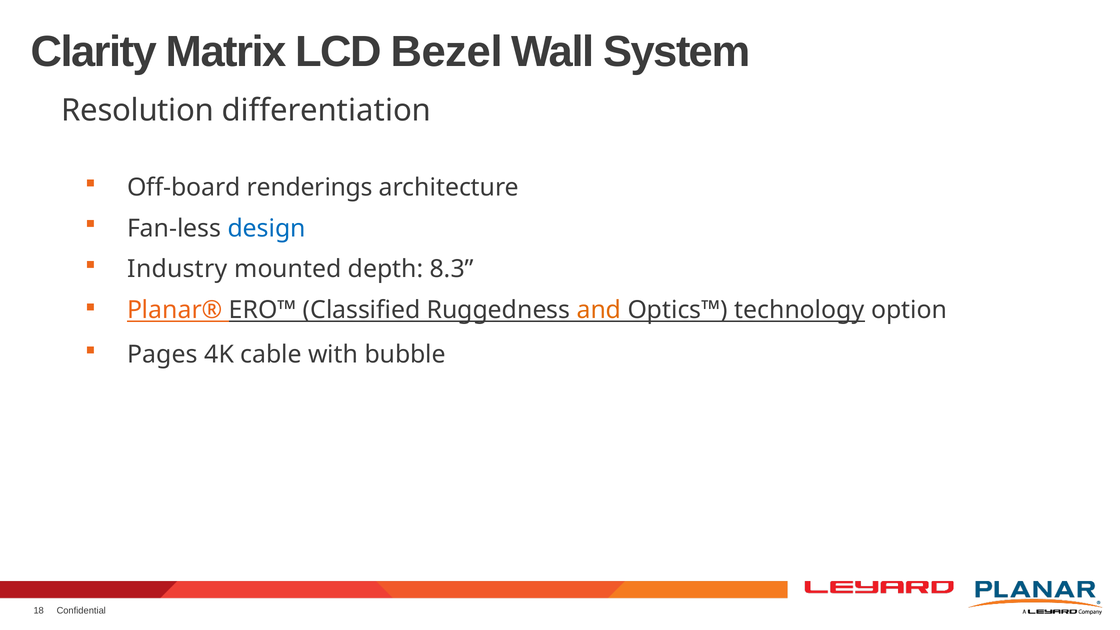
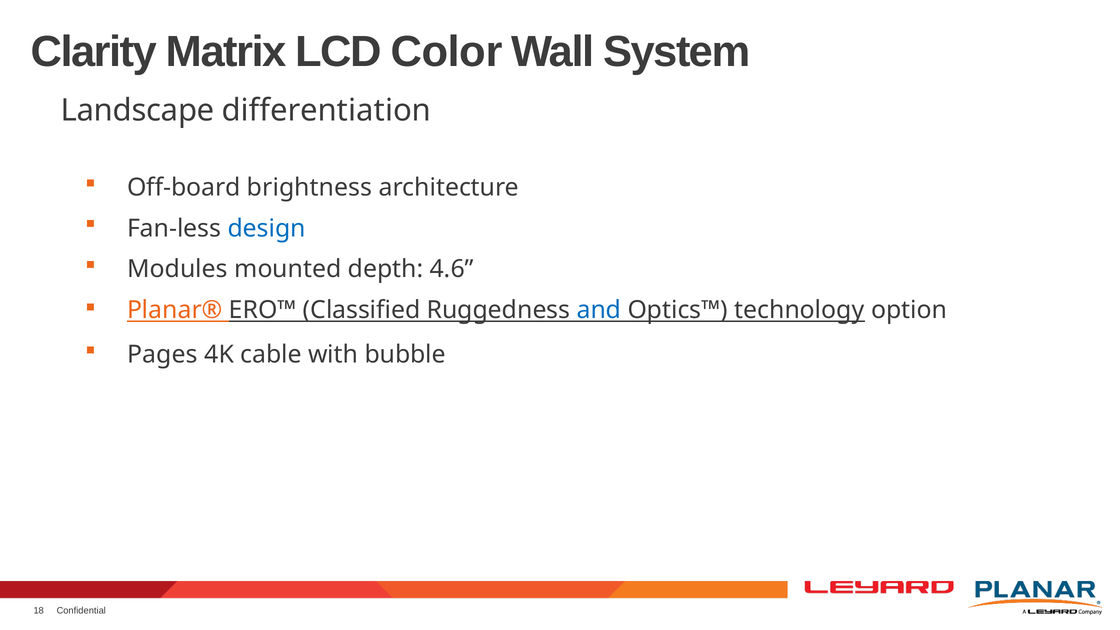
Bezel: Bezel -> Color (447, 52)
Resolution: Resolution -> Landscape (138, 110)
renderings: renderings -> brightness (310, 188)
Industry: Industry -> Modules (177, 269)
8.3: 8.3 -> 4.6 (452, 269)
and colour: orange -> blue (599, 310)
